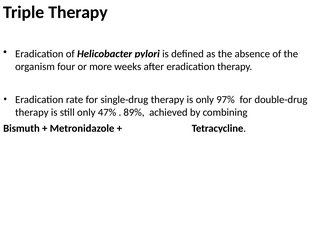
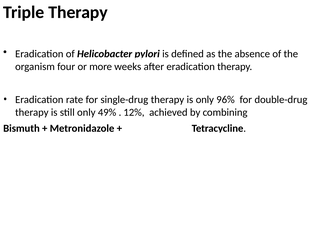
97%: 97% -> 96% (226, 100)
47%: 47% -> 49% (107, 112)
89%: 89% -> 12% (134, 112)
